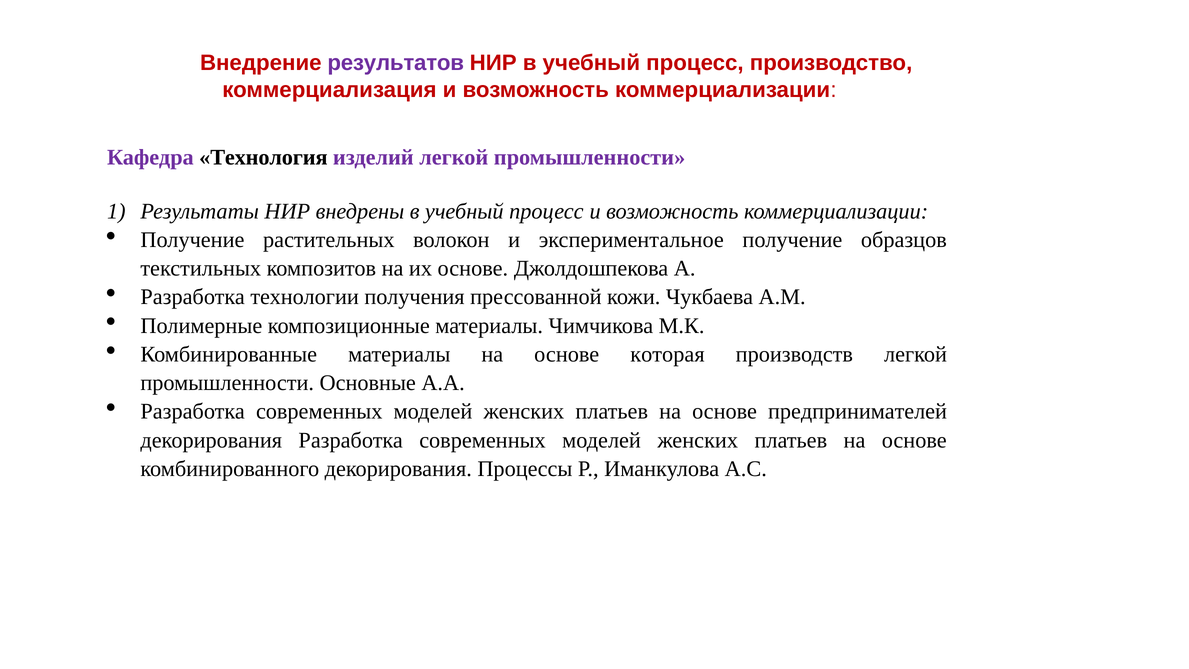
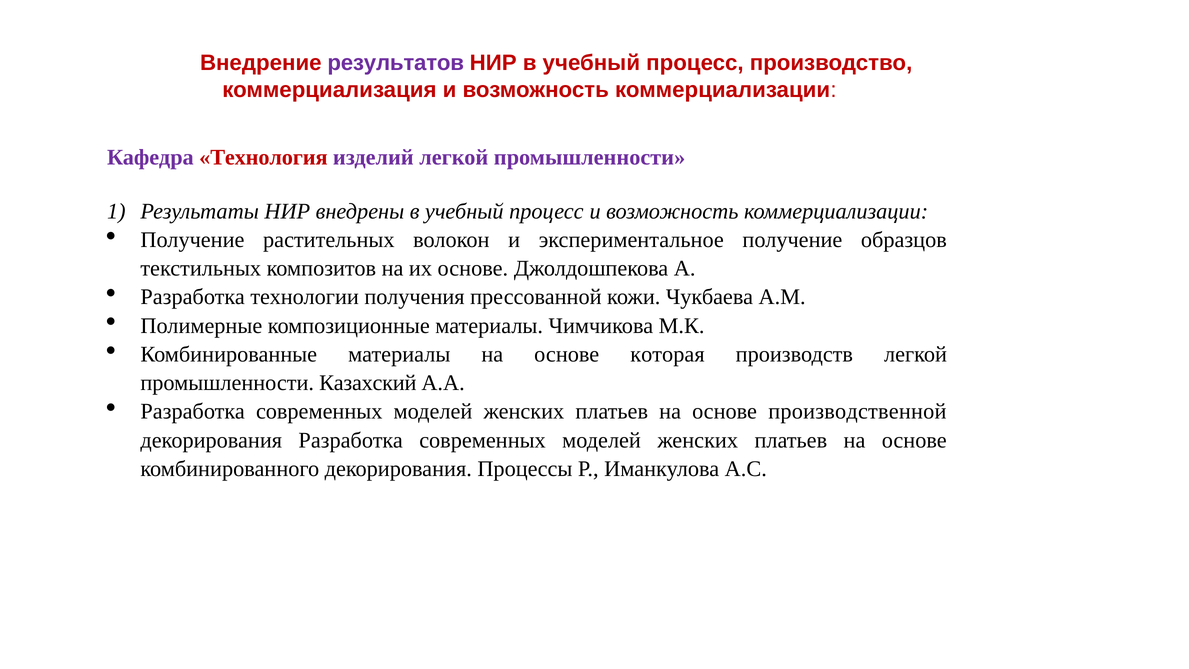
Технология colour: black -> red (263, 157)
Основные: Основные -> Казахский (368, 383)
предпринимателей: предпринимателей -> производственной (857, 411)
